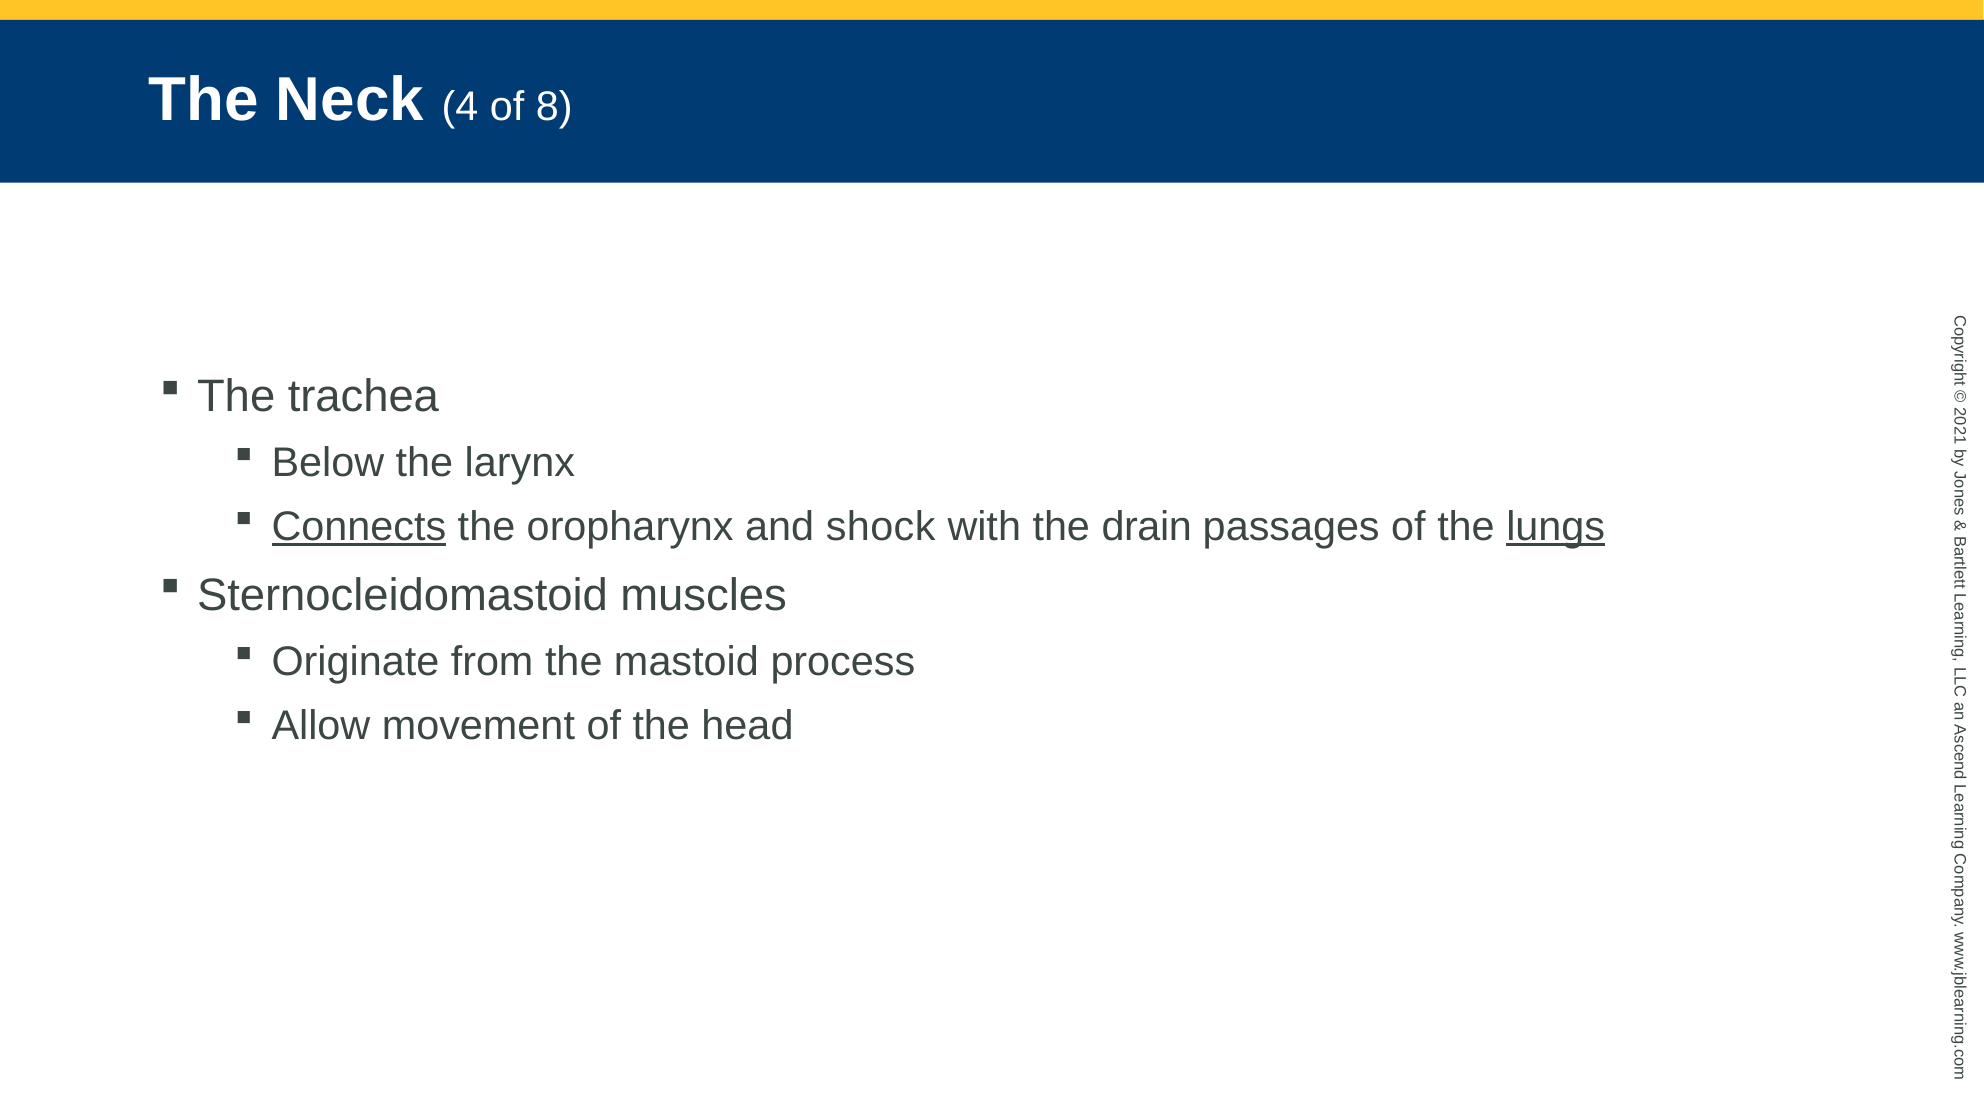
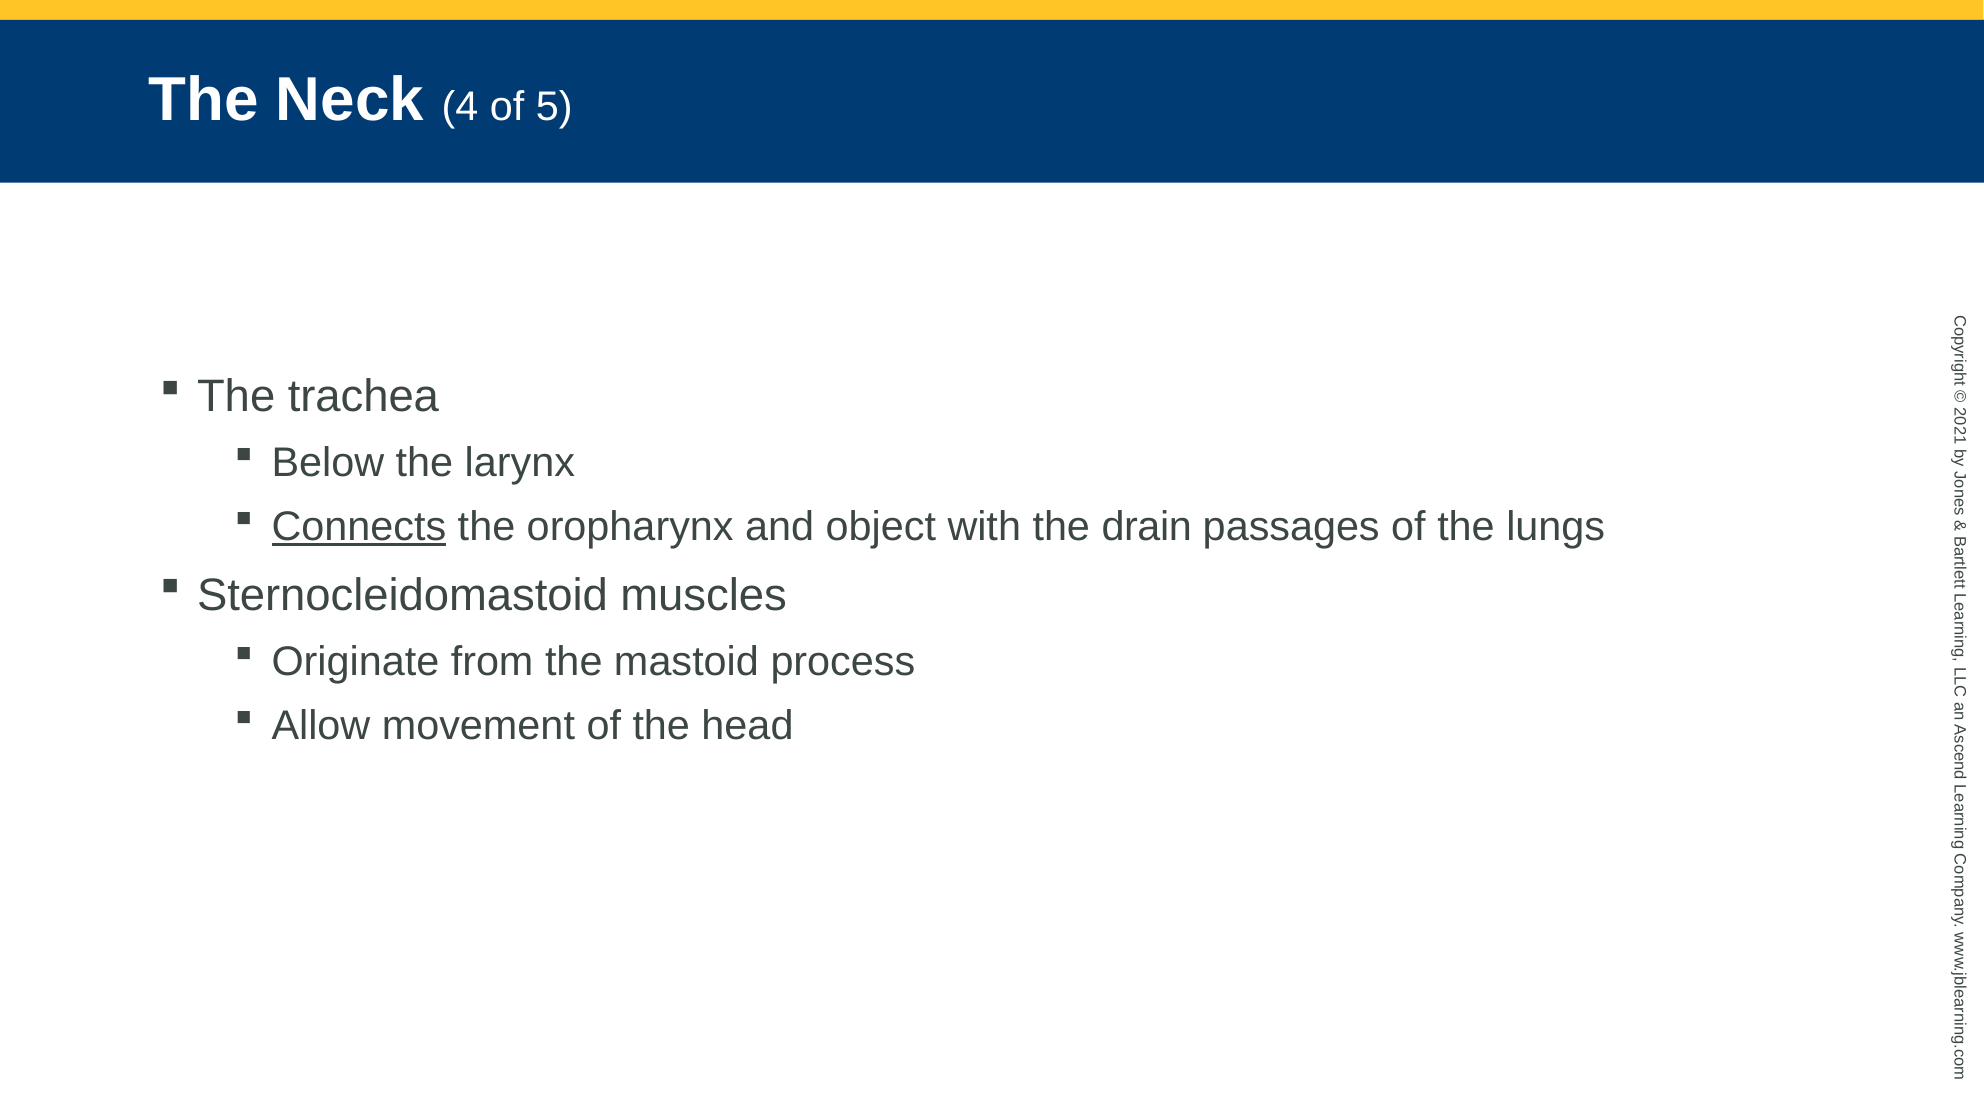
8: 8 -> 5 (554, 107)
shock: shock -> object (881, 527)
lungs underline: present -> none (1556, 527)
